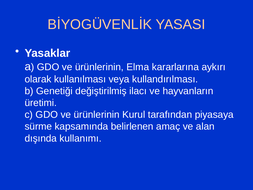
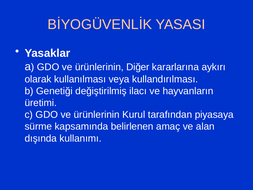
Elma: Elma -> Diğer (138, 67)
